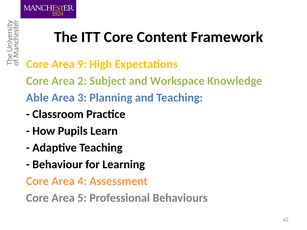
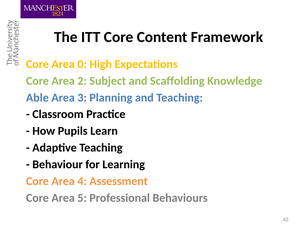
9: 9 -> 0 (82, 64)
Workspace: Workspace -> Scaffolding (177, 81)
